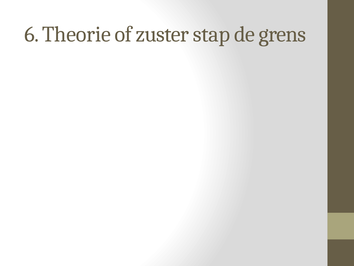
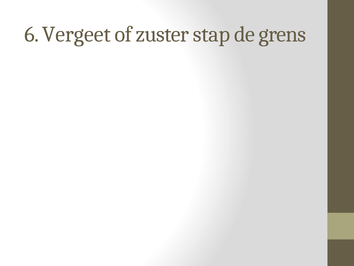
Theorie: Theorie -> Vergeet (76, 34)
